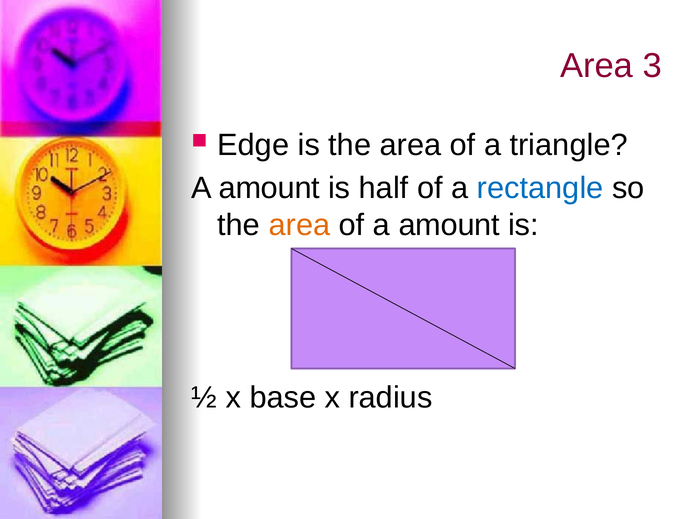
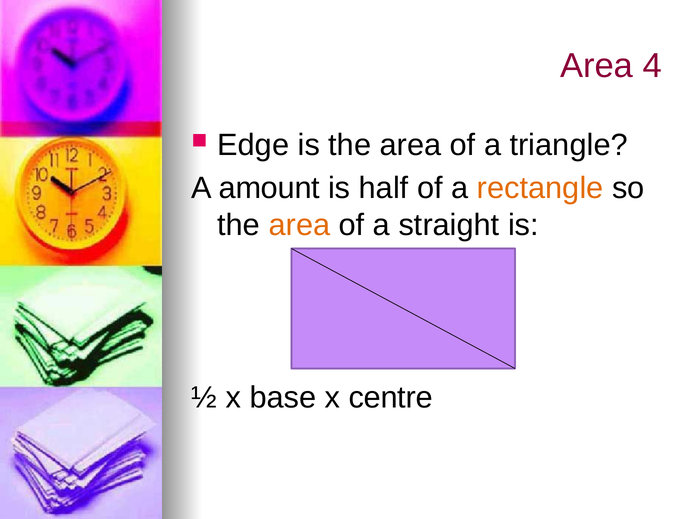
3: 3 -> 4 (652, 66)
rectangle colour: blue -> orange (540, 188)
of a amount: amount -> straight (449, 225)
radius: radius -> centre (391, 397)
